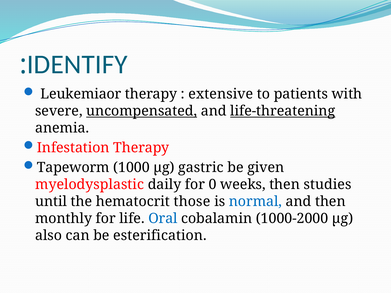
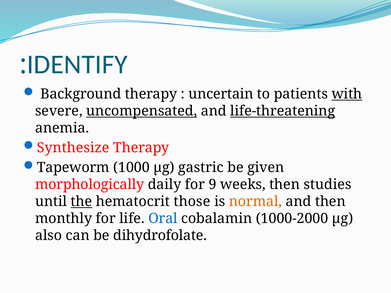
Leukemiaor: Leukemiaor -> Background (81, 94)
extensive: extensive -> uncertain (221, 94)
with underline: none -> present (347, 94)
Infestation: Infestation -> Synthesize (73, 148)
myelodysplastic: myelodysplastic -> morphologically (90, 185)
0: 0 -> 9 (213, 185)
the underline: none -> present (81, 202)
normal colour: blue -> orange (255, 202)
esterification: esterification -> dihydrofolate (160, 236)
